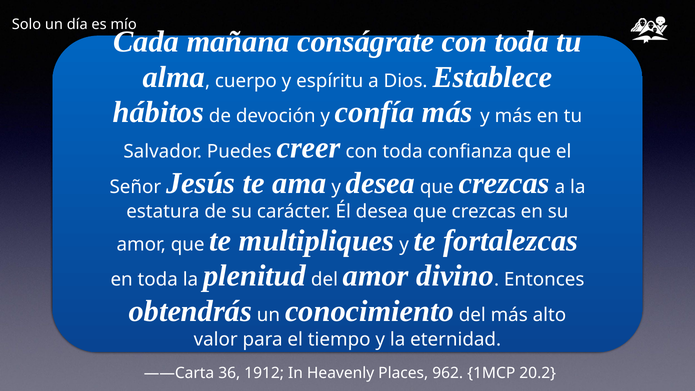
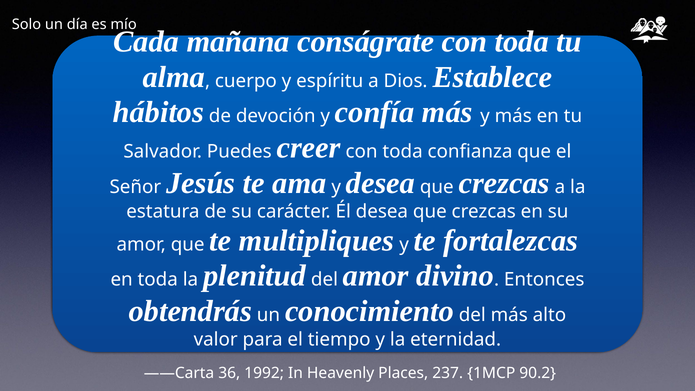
1912: 1912 -> 1992 (264, 373)
962: 962 -> 237 (448, 373)
20.2: 20.2 -> 90.2 (538, 373)
